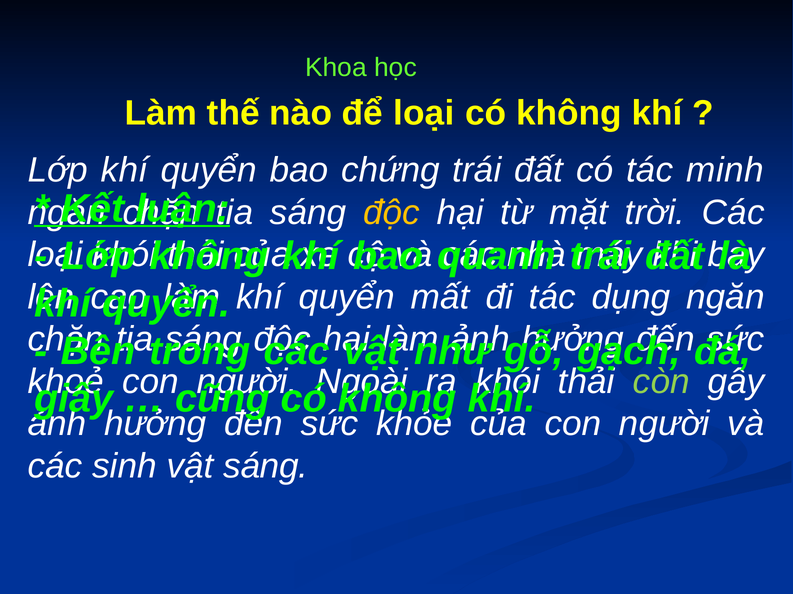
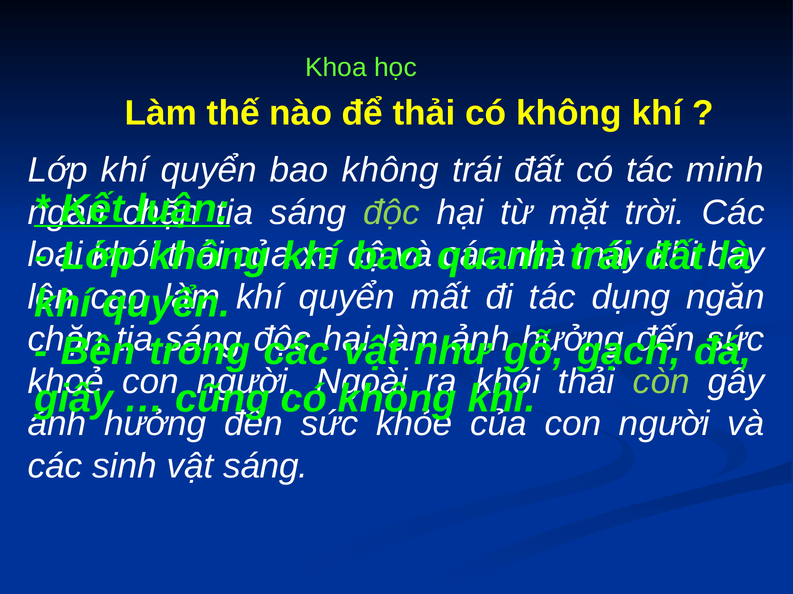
để loại: loại -> thải (424, 113)
bao chứng: chứng -> không (390, 170)
độc colour: yellow -> light green (392, 213)
